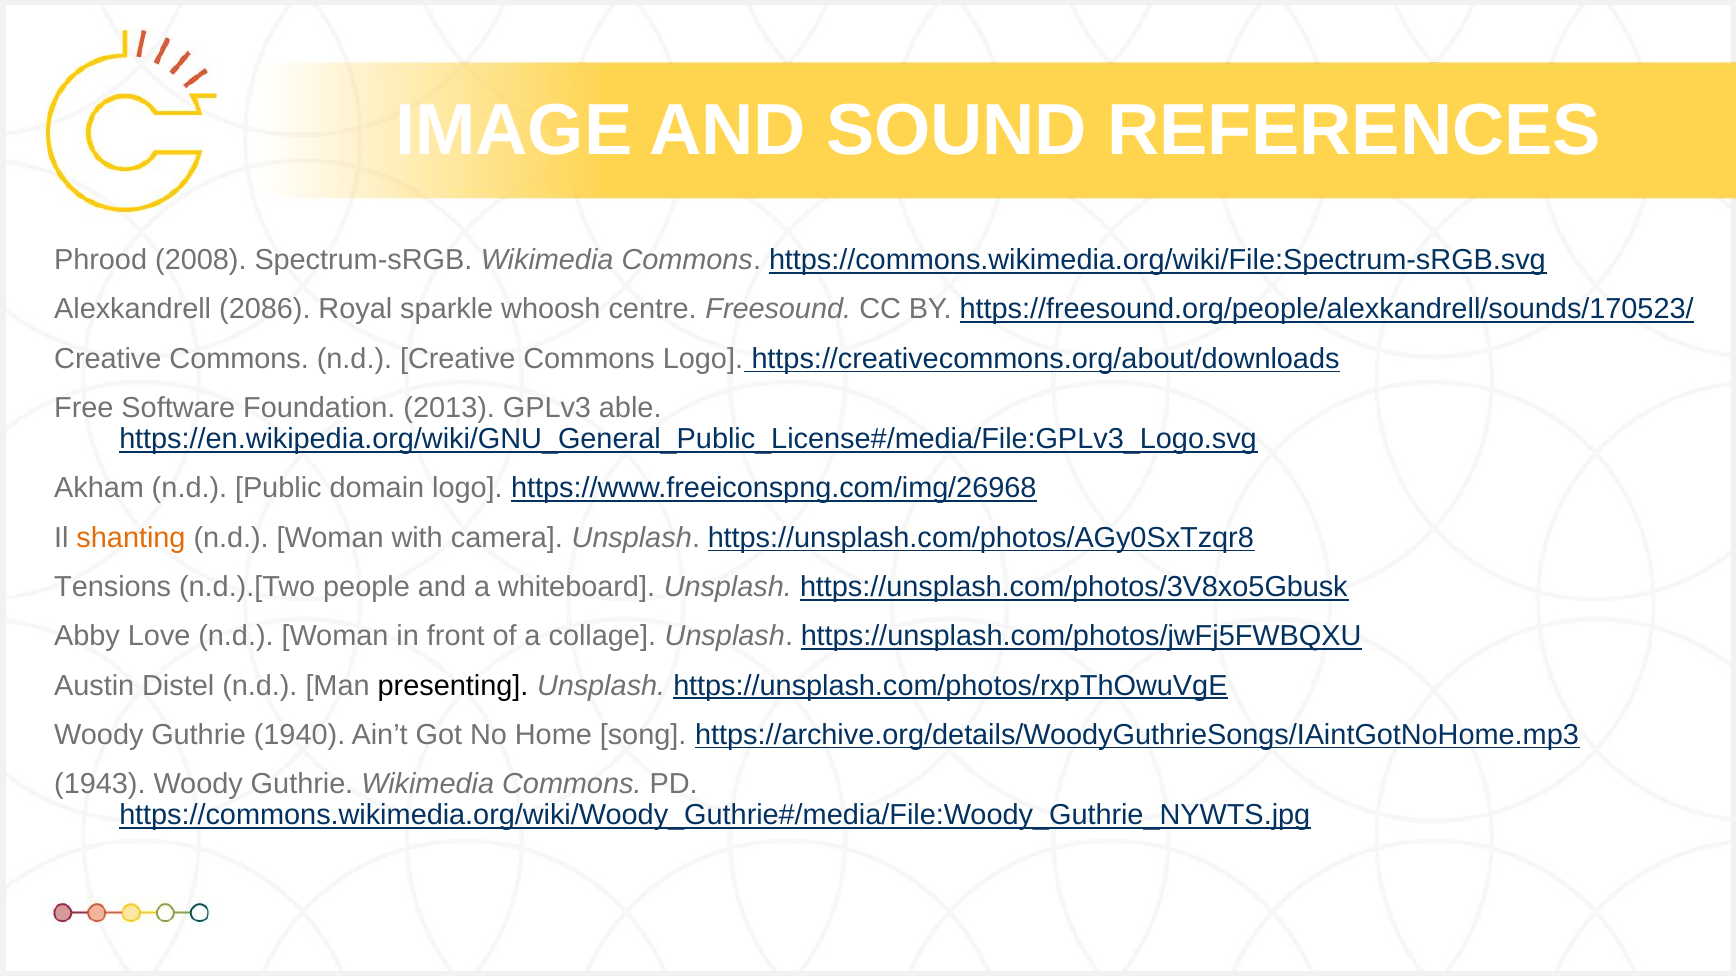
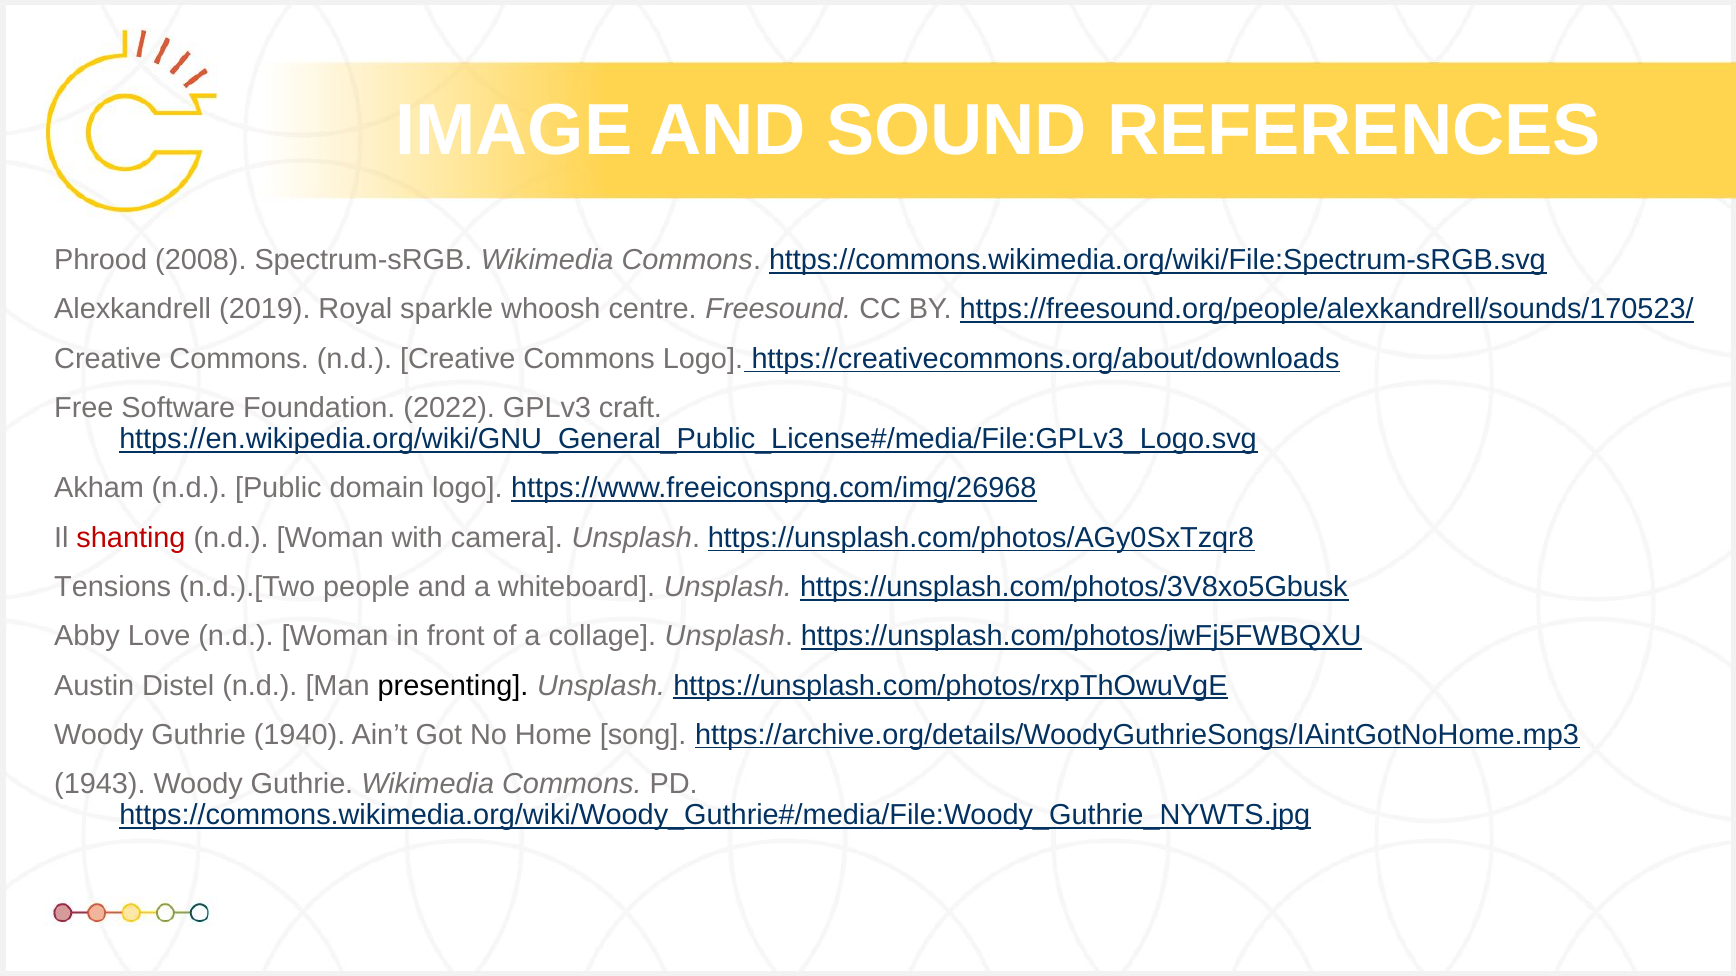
2086: 2086 -> 2019 (265, 309)
2013: 2013 -> 2022 (449, 408)
able: able -> craft (630, 408)
shanting colour: orange -> red (131, 538)
